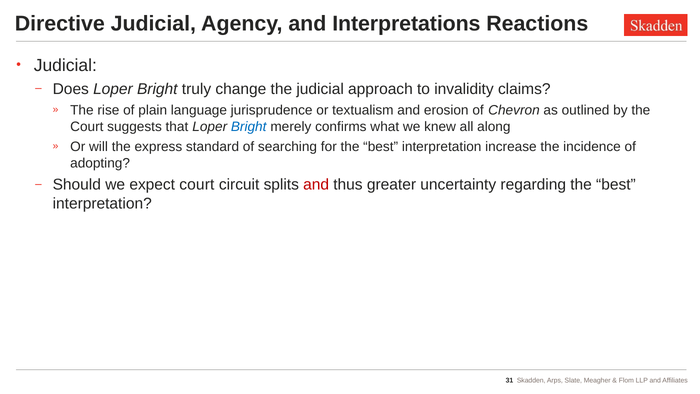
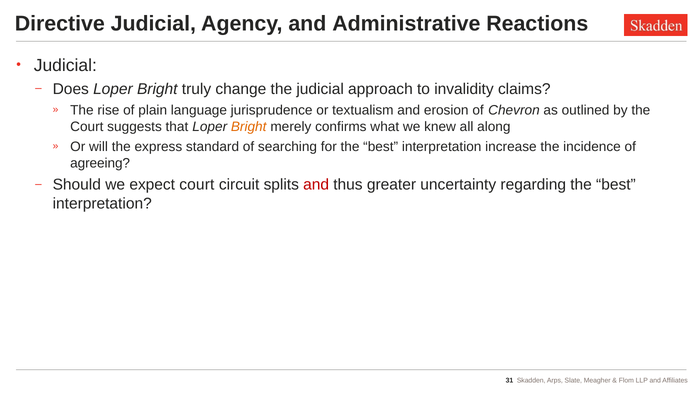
Interpretations: Interpretations -> Administrative (406, 24)
Bright colour: blue -> orange (249, 126)
adopting: adopting -> agreeing (100, 163)
